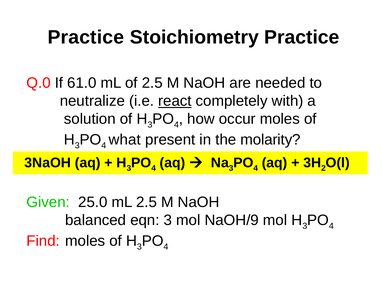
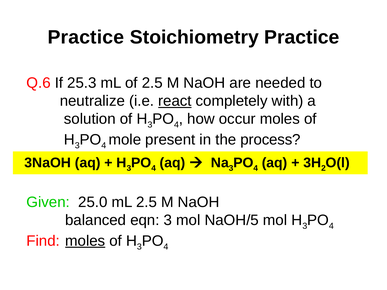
Q.0: Q.0 -> Q.6 (39, 83)
61.0: 61.0 -> 25.3 (82, 83)
what: what -> mole (125, 140)
molarity: molarity -> process (270, 140)
NaOH/9: NaOH/9 -> NaOH/5 (232, 220)
moles underline: none -> present (85, 241)
